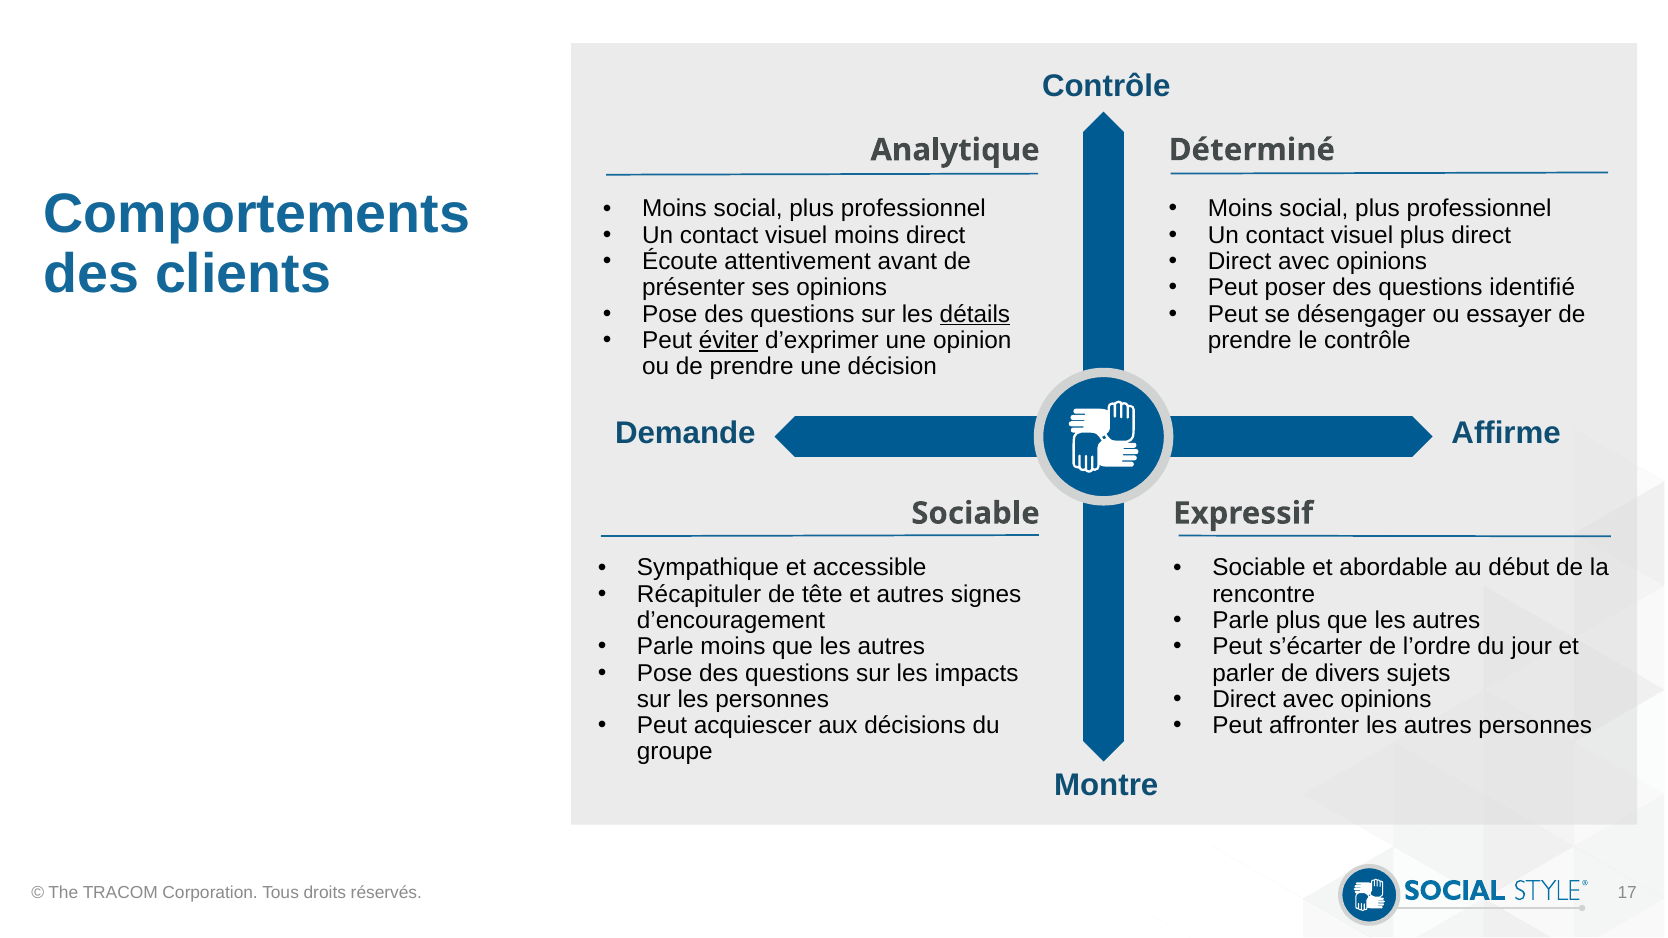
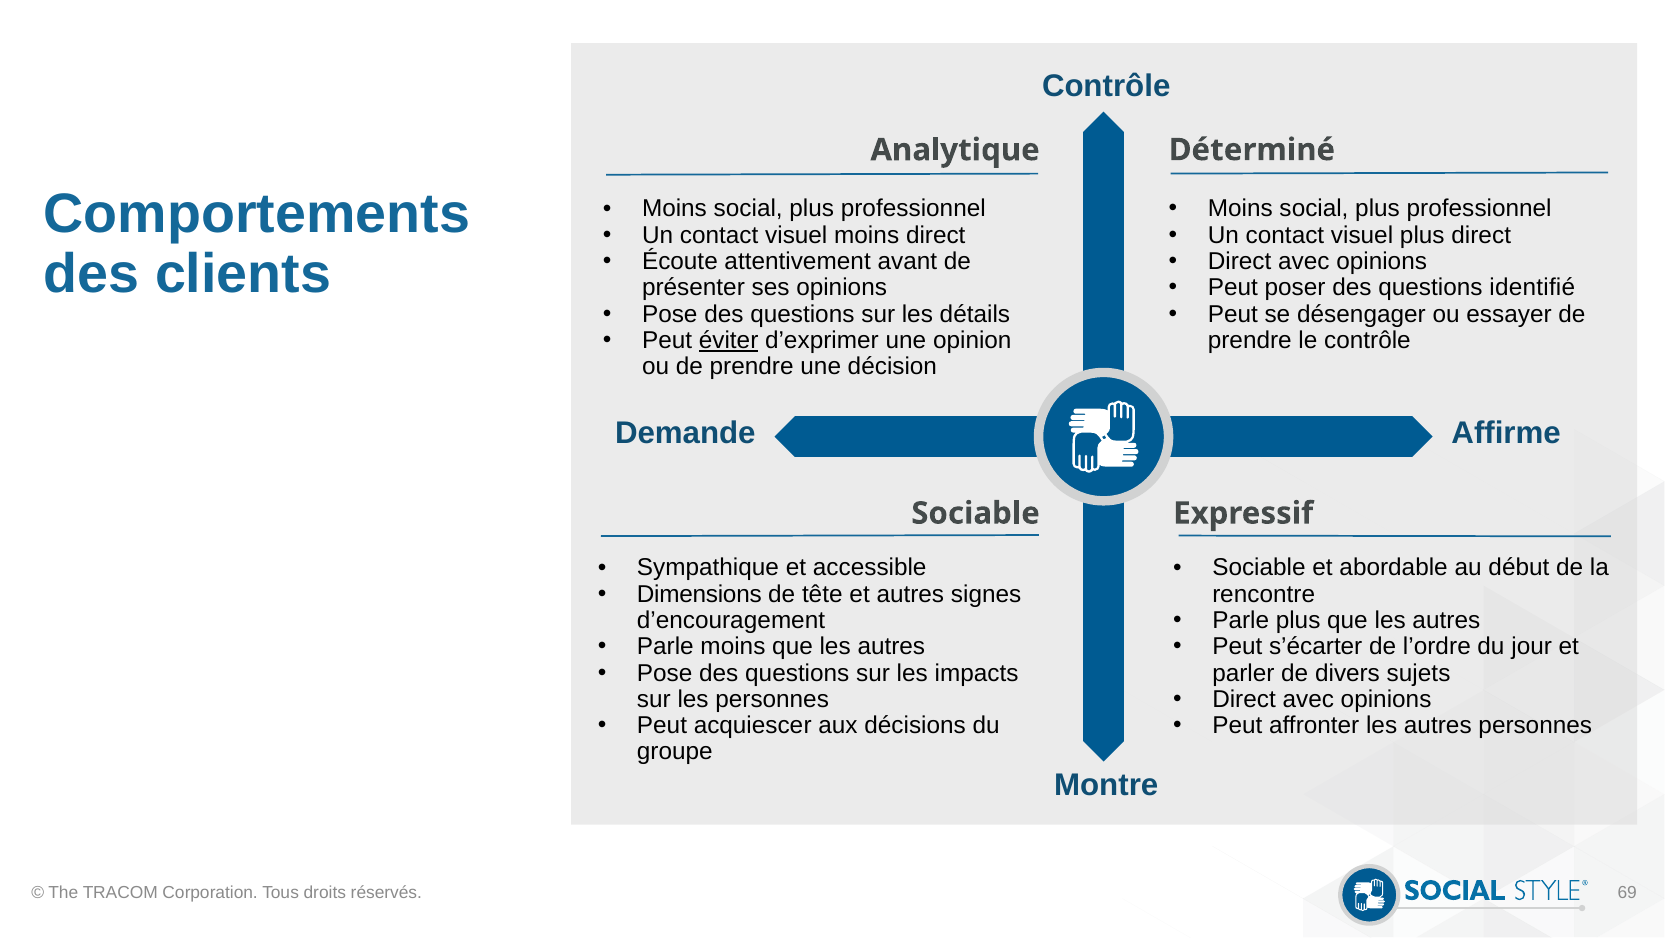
détails underline: present -> none (975, 314)
Récapituler: Récapituler -> Dimensions (699, 594)
17: 17 -> 69 (1627, 893)
